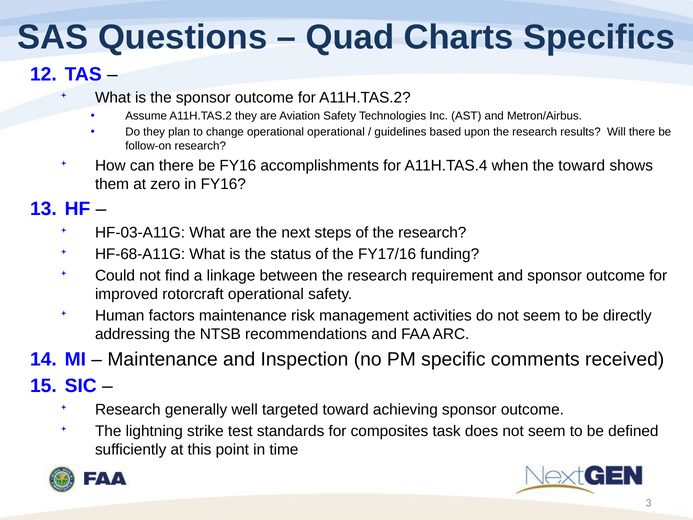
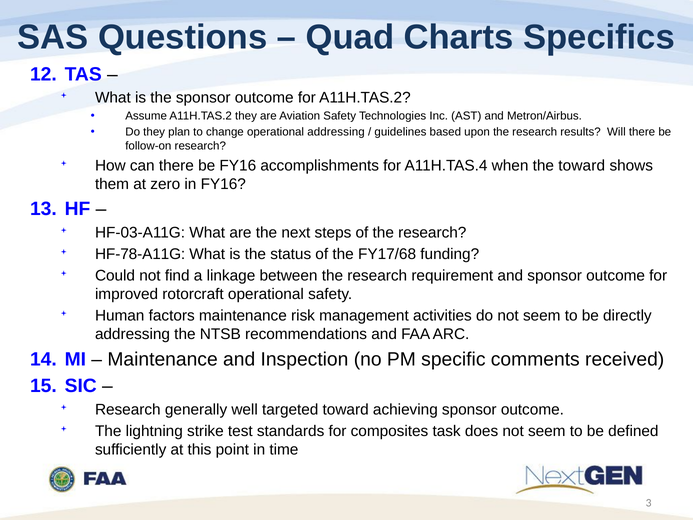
operational operational: operational -> addressing (336, 132)
HF-68-A11G: HF-68-A11G -> HF-78-A11G (140, 254)
FY17/16: FY17/16 -> FY17/68 (387, 254)
